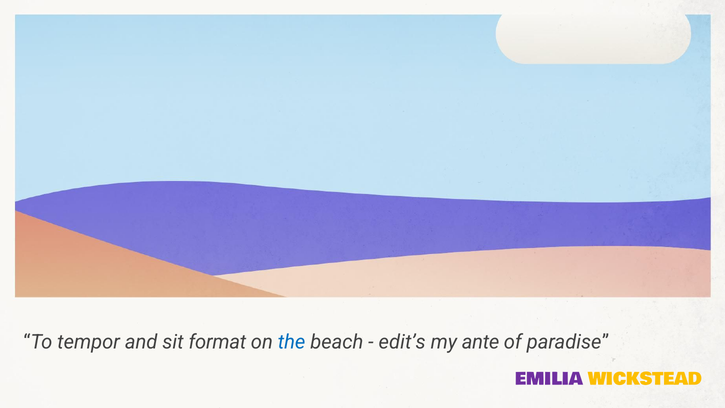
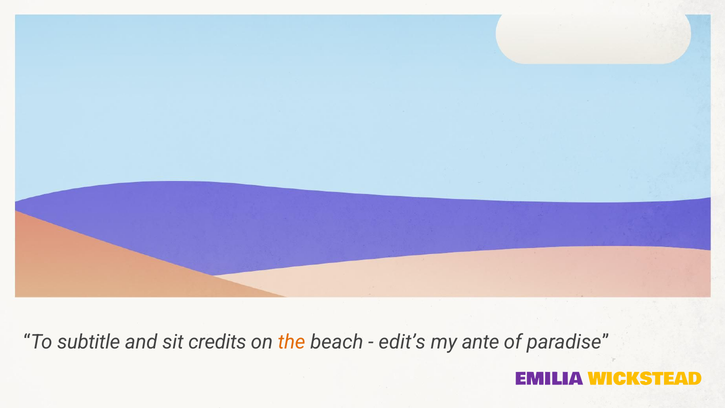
tempor: tempor -> subtitle (89, 342)
format: format -> credits (217, 342)
the colour: blue -> orange (292, 342)
